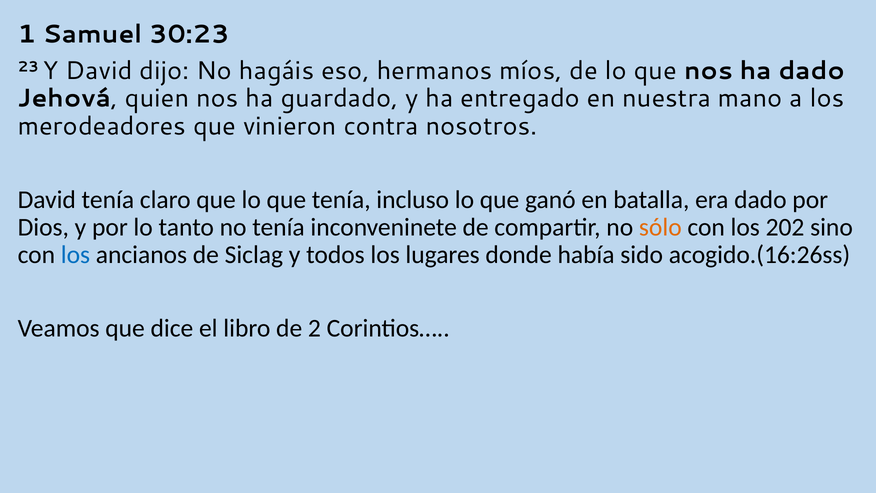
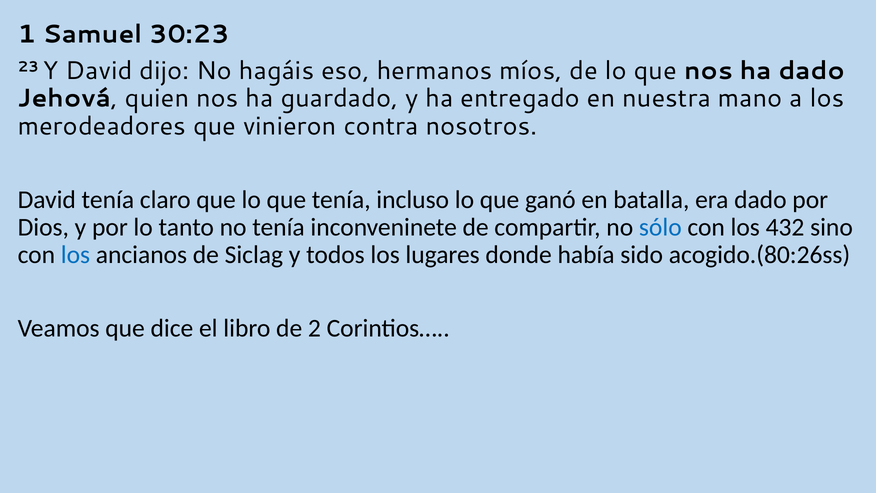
sólo colour: orange -> blue (660, 227)
202: 202 -> 432 (785, 227)
acogido.(16:26ss: acogido.(16:26ss -> acogido.(80:26ss (759, 255)
